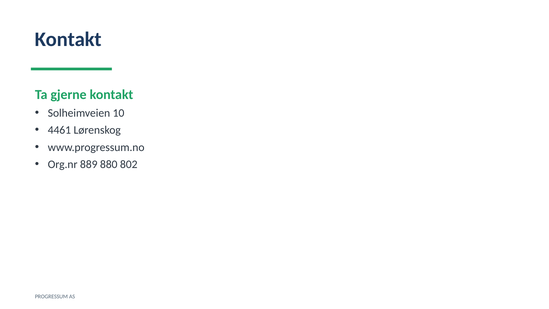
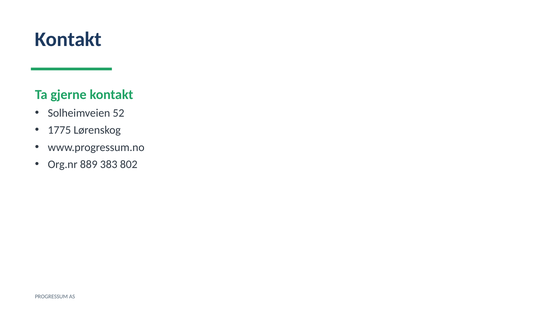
10: 10 -> 52 (119, 113)
4461: 4461 -> 1775 (59, 130)
880: 880 -> 383 (109, 164)
